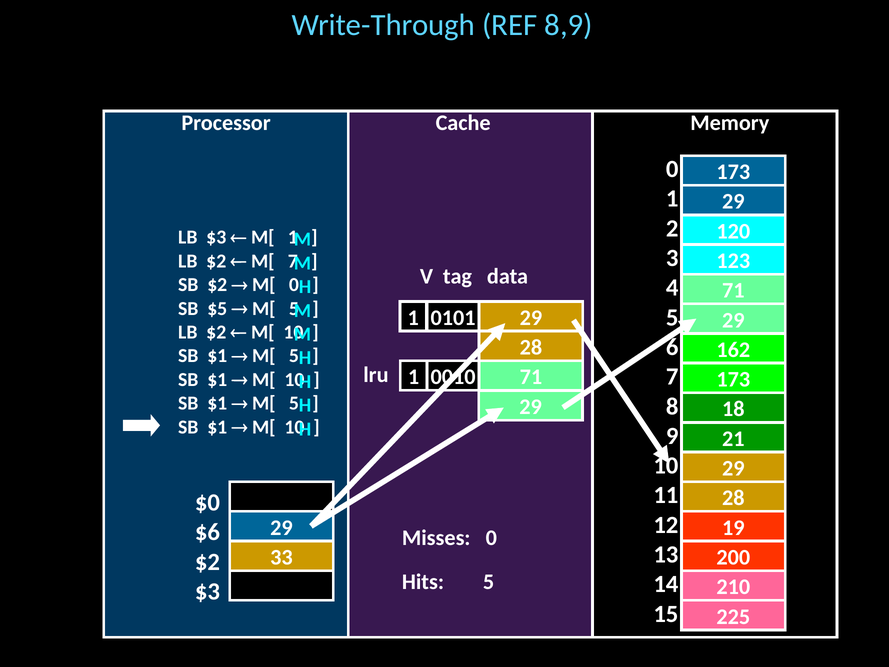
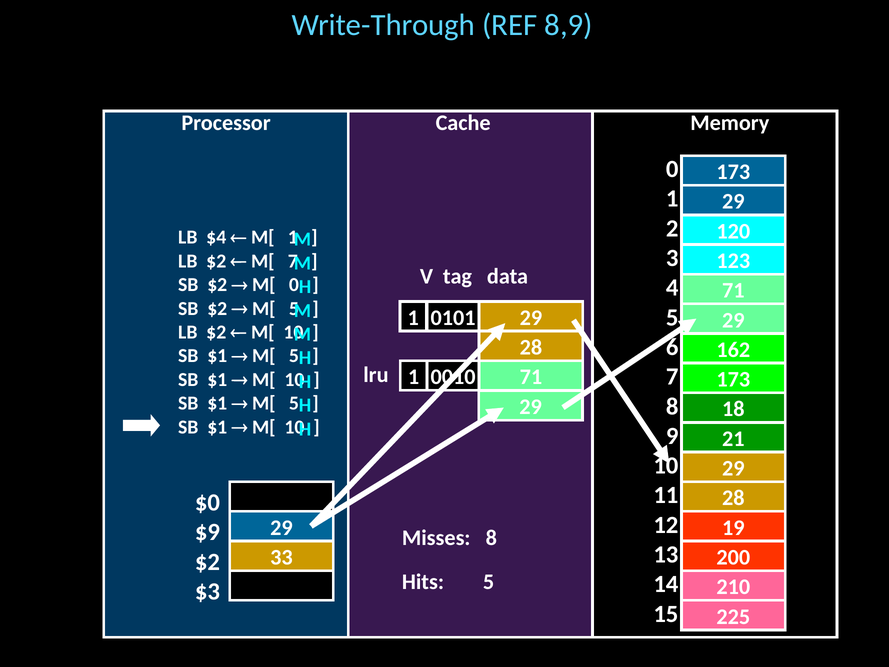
LB $3: $3 -> $4 (216, 237)
$5: $5 -> $2 (217, 308)
$6: $6 -> $9 (207, 532)
Misses 0: 0 -> 8 (491, 538)
